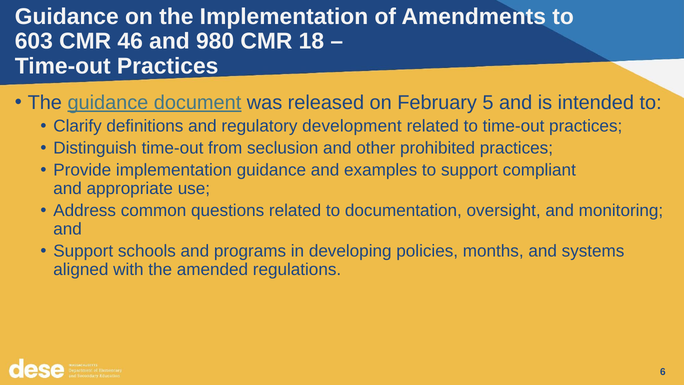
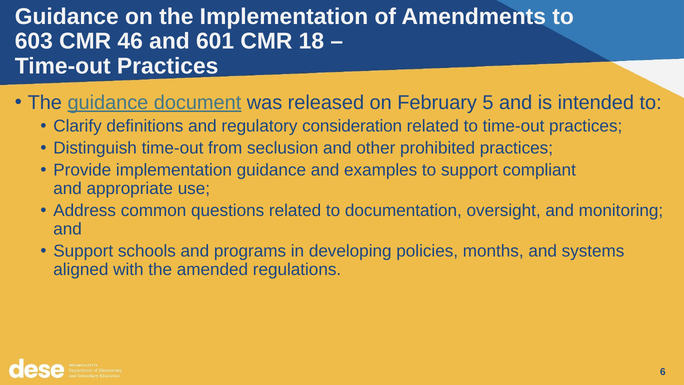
980: 980 -> 601 (215, 41)
development: development -> consideration (352, 126)
